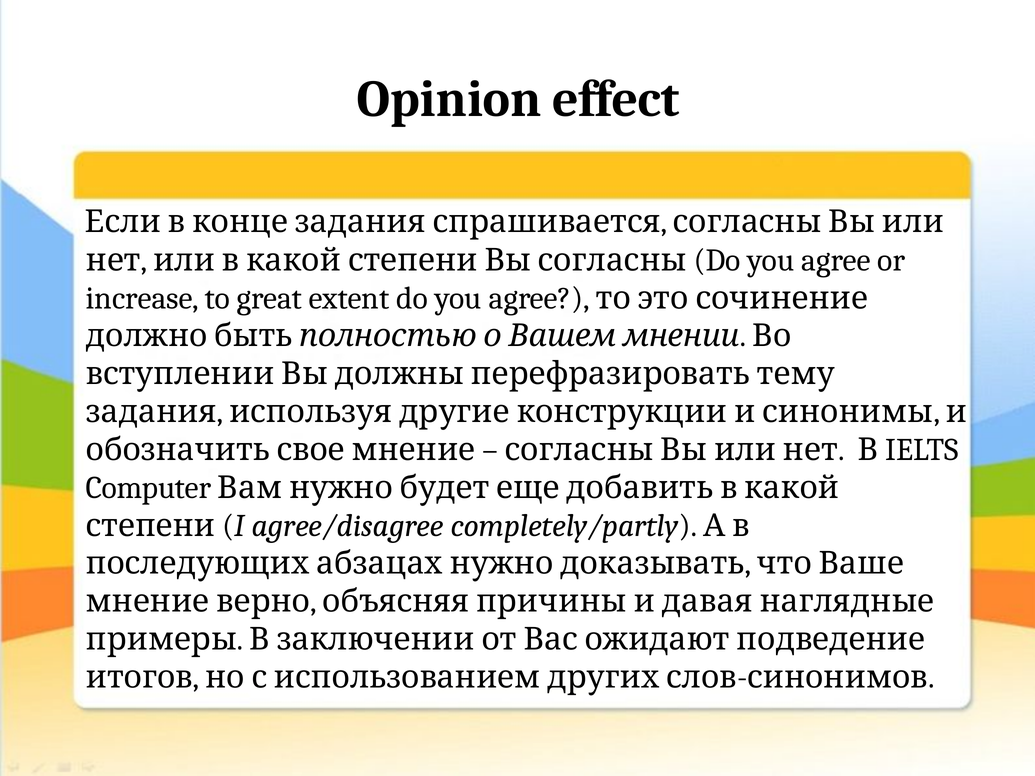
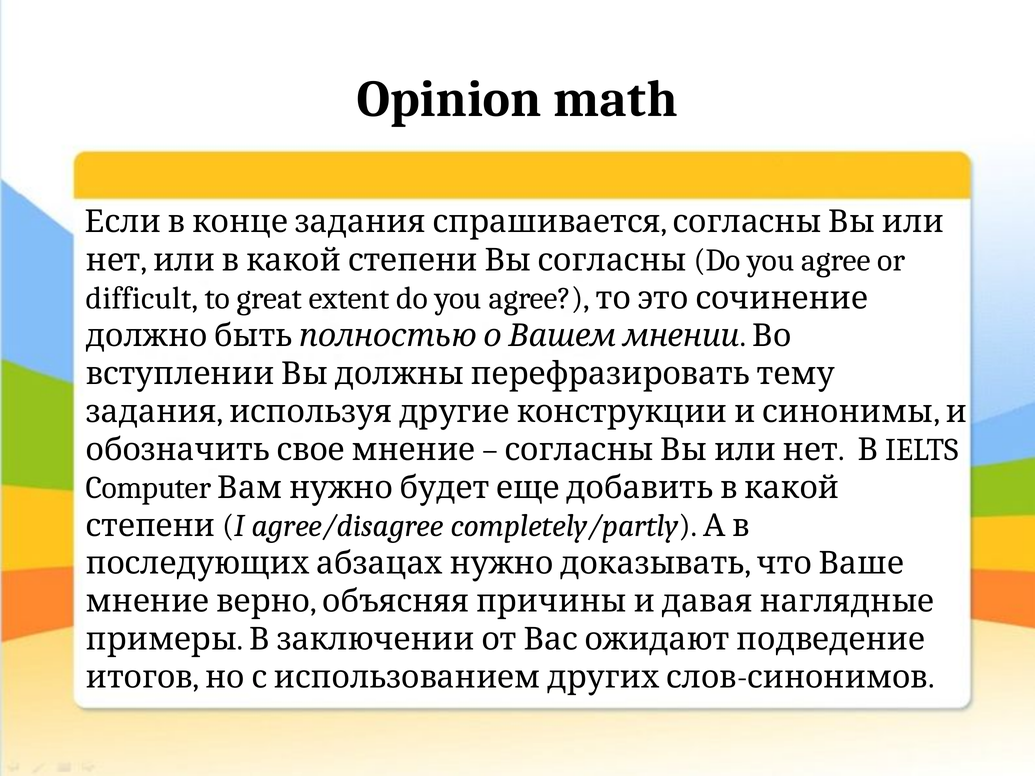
effect: effect -> math (615, 99)
increase: increase -> difficult (142, 298)
